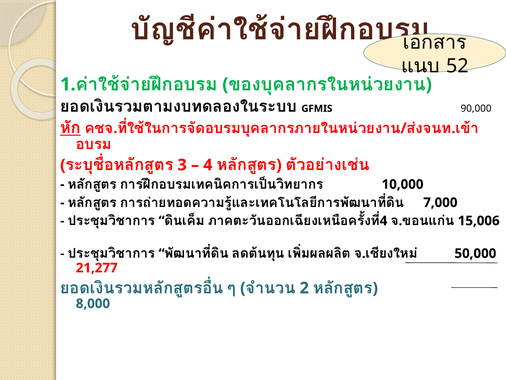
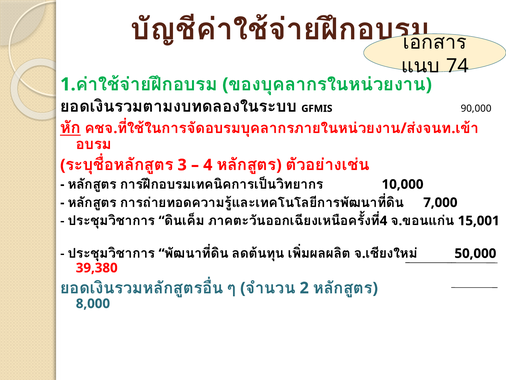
52: 52 -> 74 (457, 66)
15,006: 15,006 -> 15,001 (479, 221)
21,277: 21,277 -> 39,380 (97, 268)
